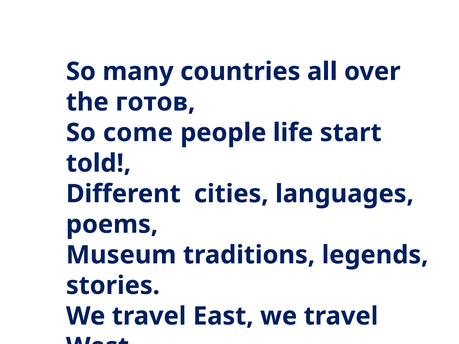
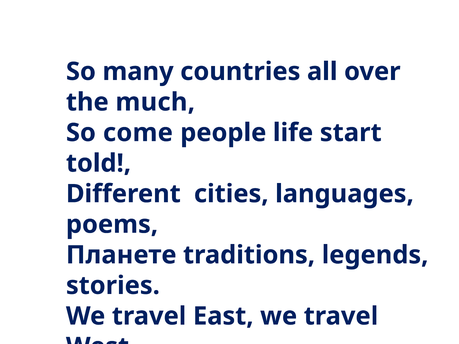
the готов: готов -> much (155, 102)
Museum: Museum -> Планете (121, 255)
